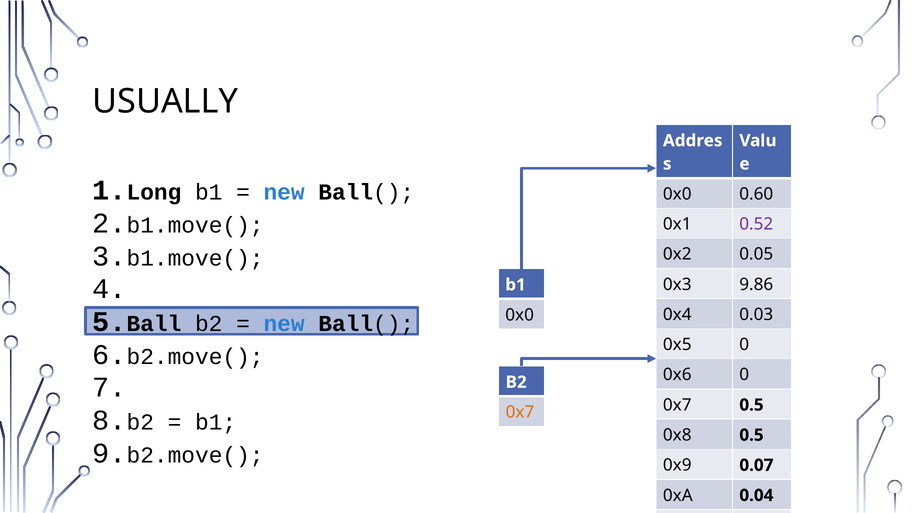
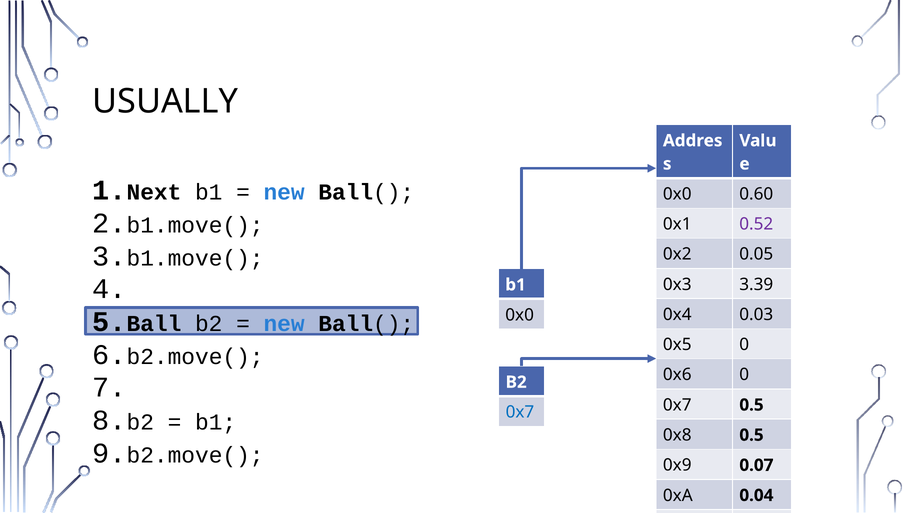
Long: Long -> Next (154, 193)
9.86: 9.86 -> 3.39 (756, 285)
0x7 colour: orange -> blue (520, 413)
